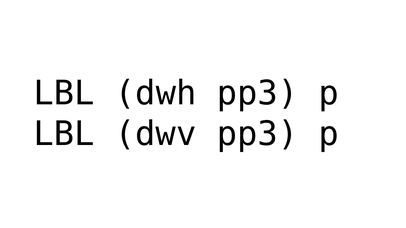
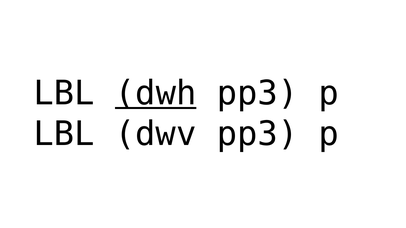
dwh underline: none -> present (156, 94)
